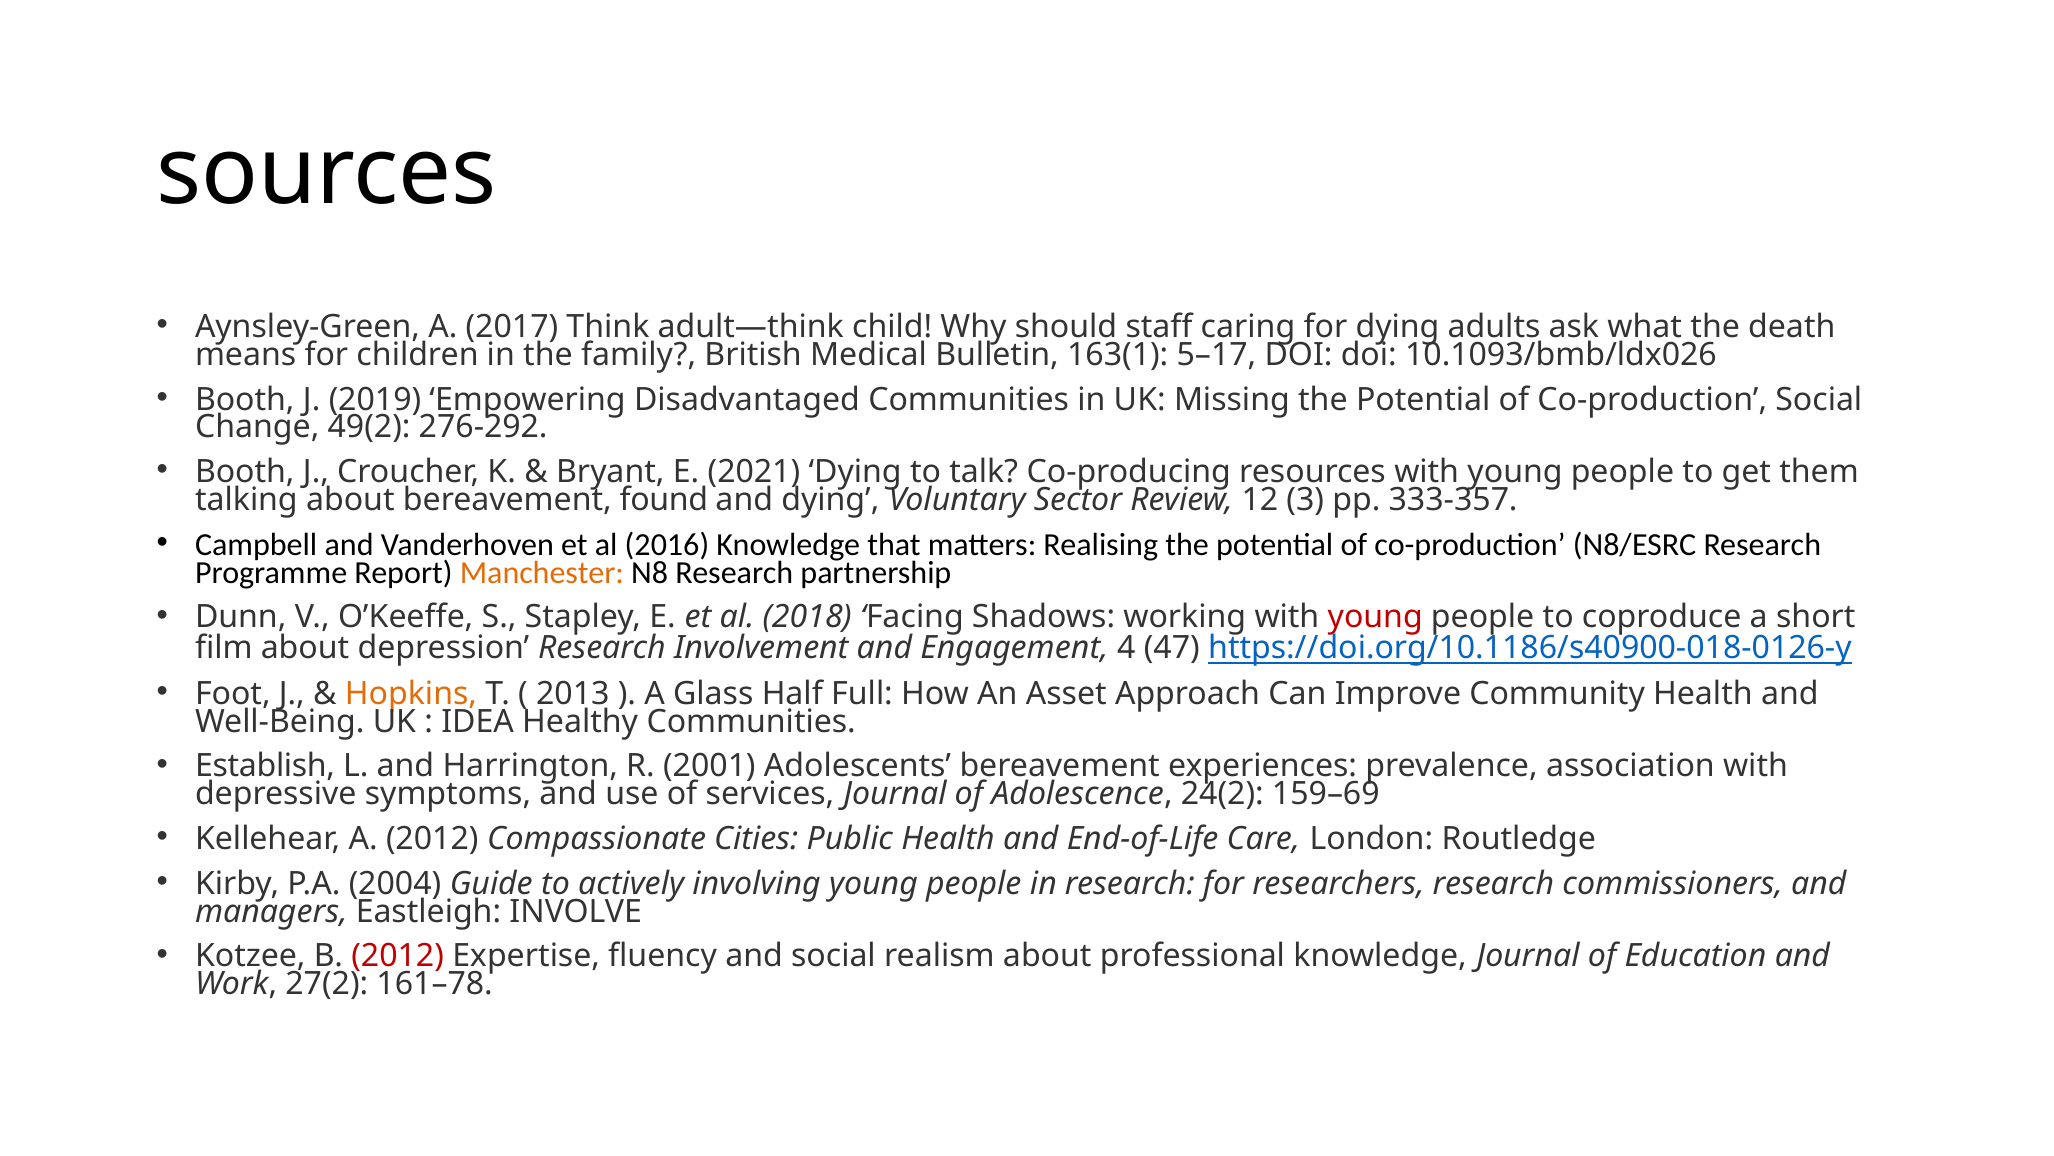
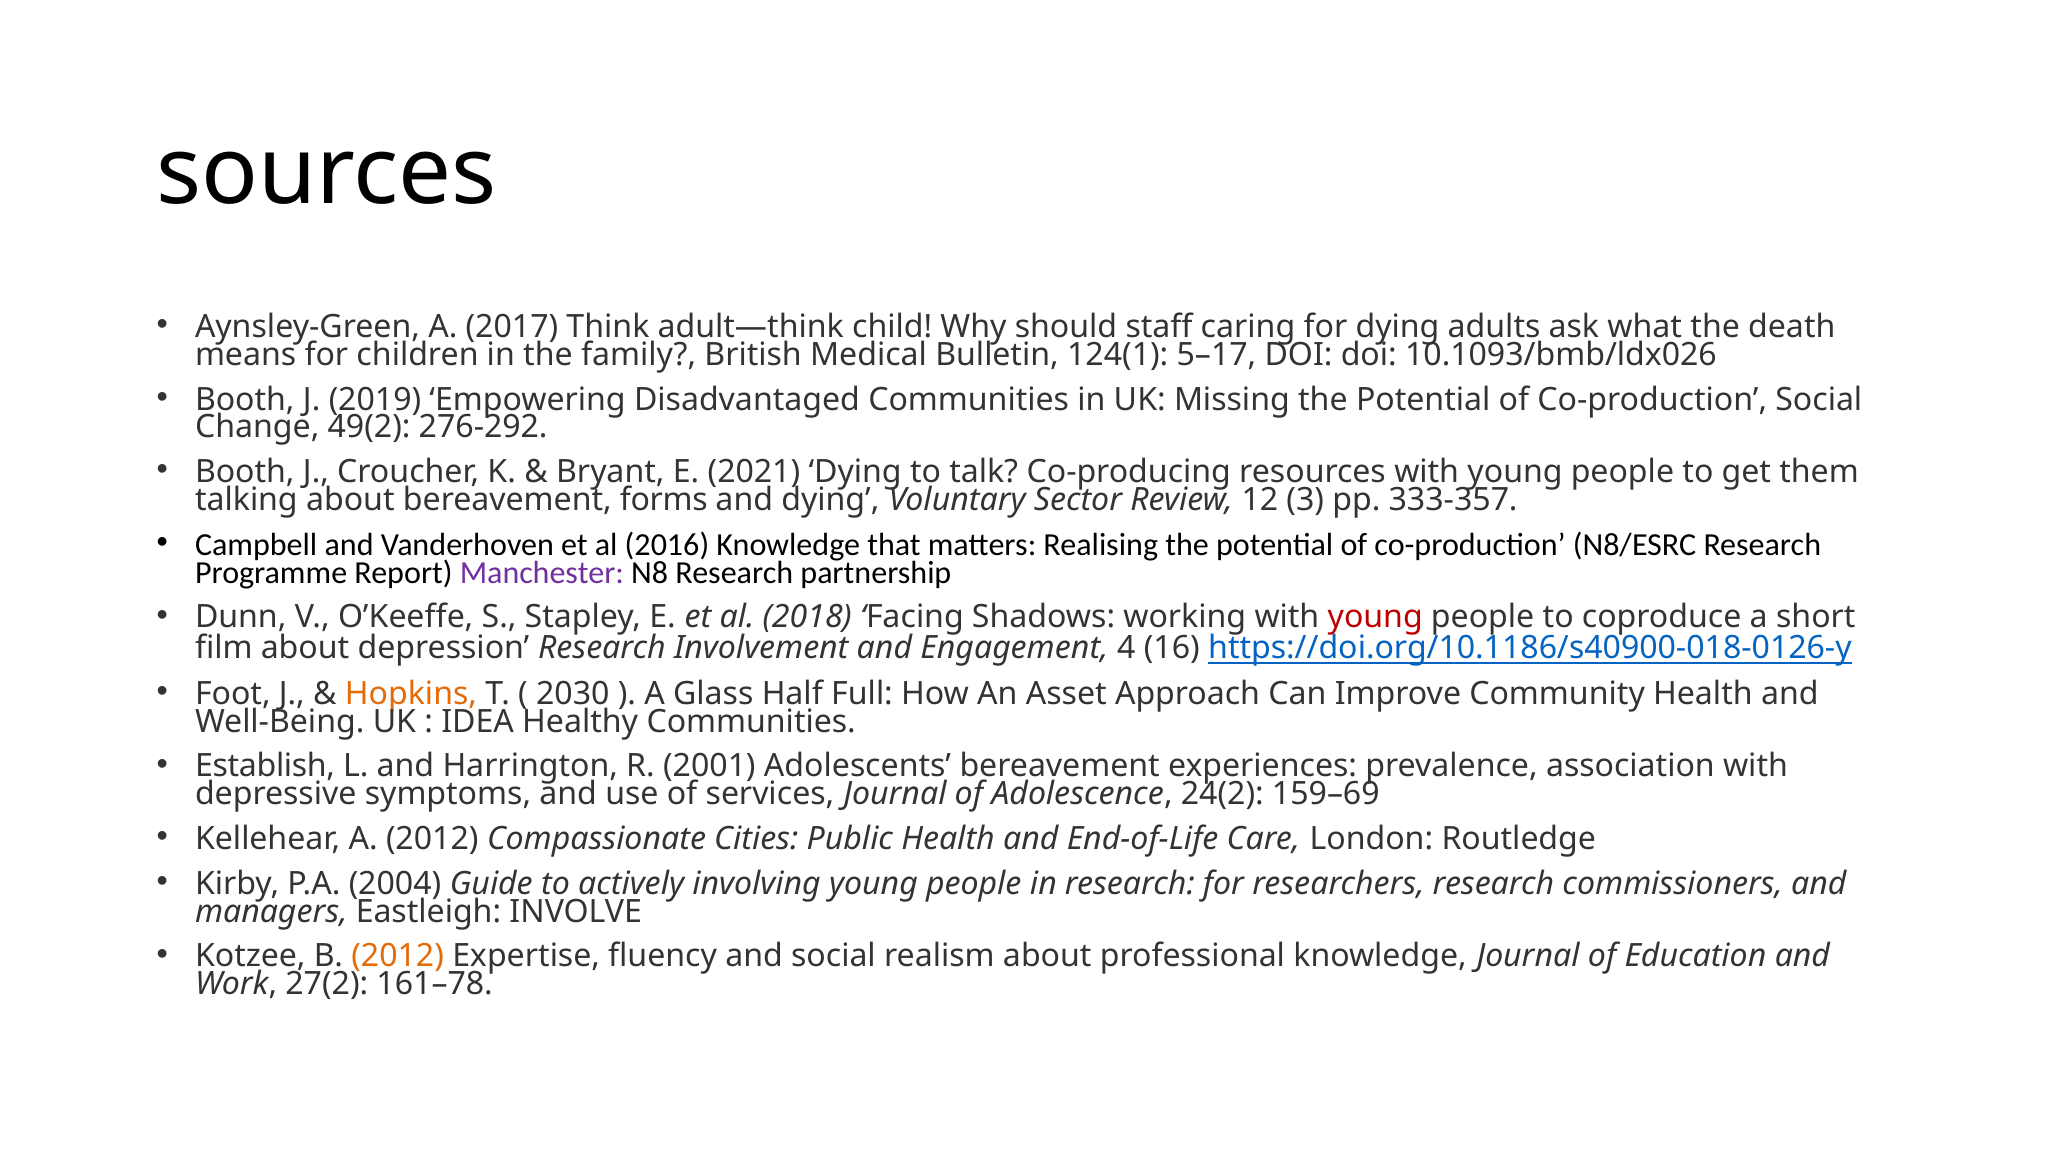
163(1: 163(1 -> 124(1 (1118, 355)
found: found -> forms (664, 500)
Manchester colour: orange -> purple (542, 572)
47: 47 -> 16 (1172, 648)
2013: 2013 -> 2030 (573, 693)
2012 colour: red -> orange (398, 956)
